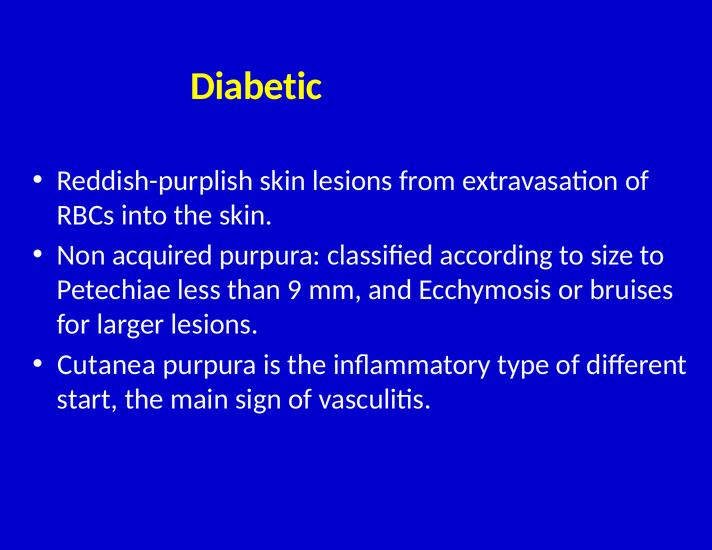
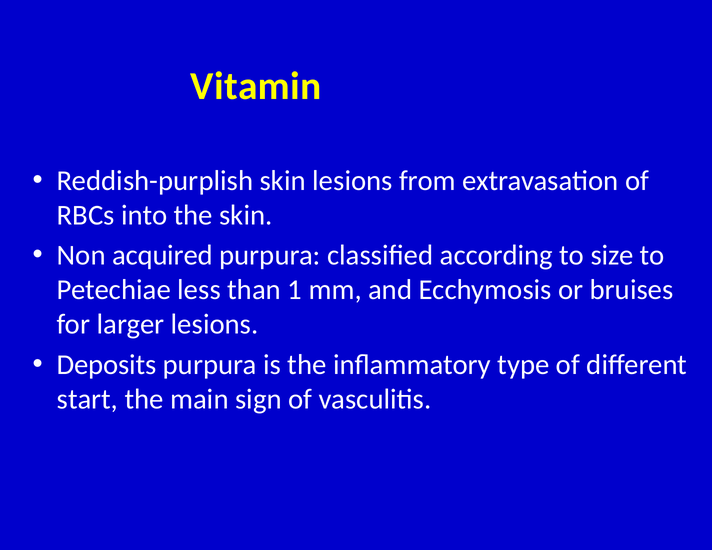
Diabetic: Diabetic -> Vitamin (256, 86)
9: 9 -> 1 (295, 290)
Cutanea: Cutanea -> Deposits (107, 365)
